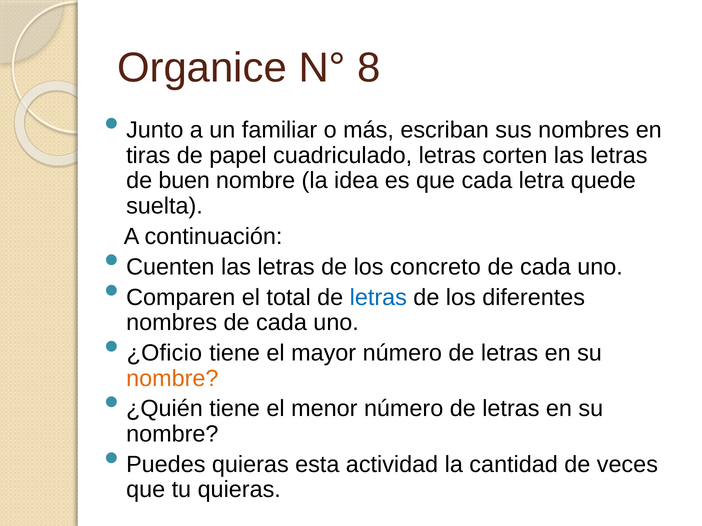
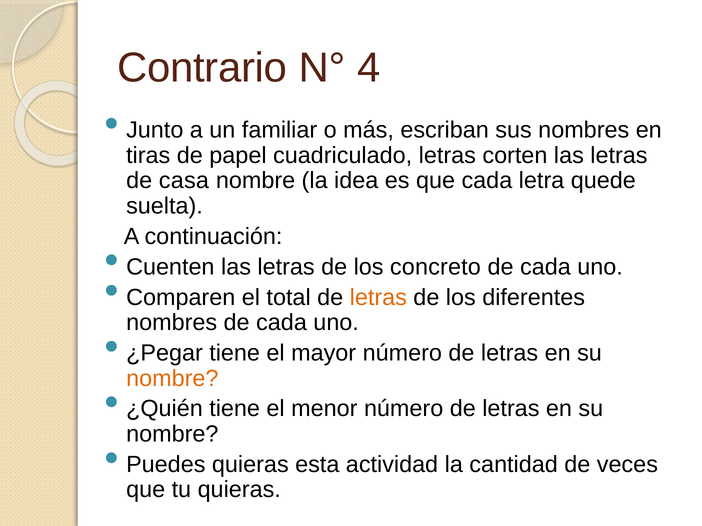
Organice: Organice -> Contrario (202, 68)
8: 8 -> 4 (369, 68)
buen: buen -> casa (184, 181)
letras colour: blue -> orange (378, 298)
¿Oficio: ¿Oficio -> ¿Pegar (164, 353)
